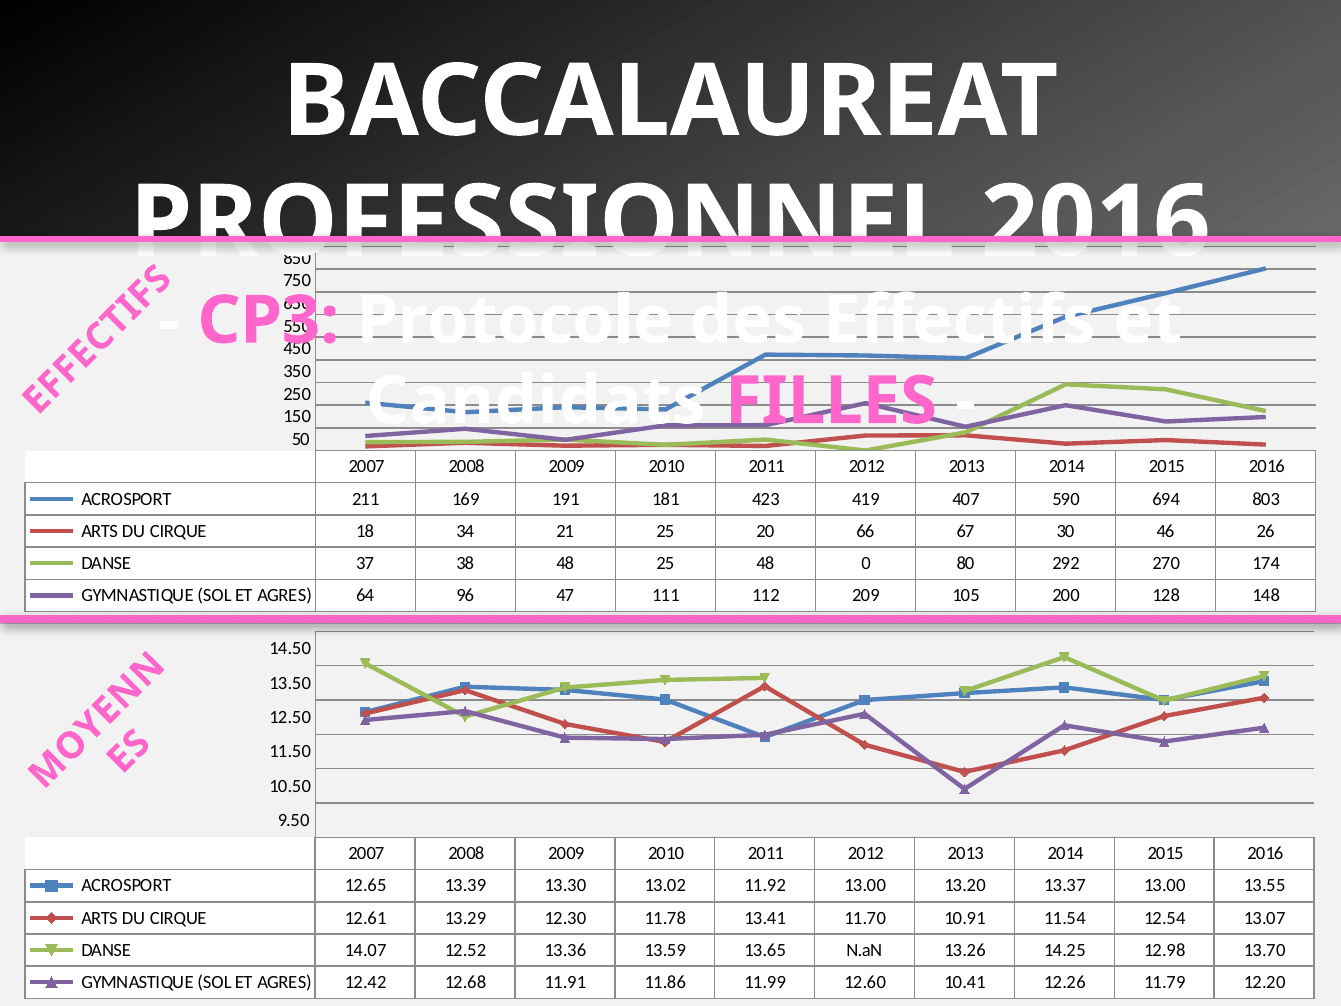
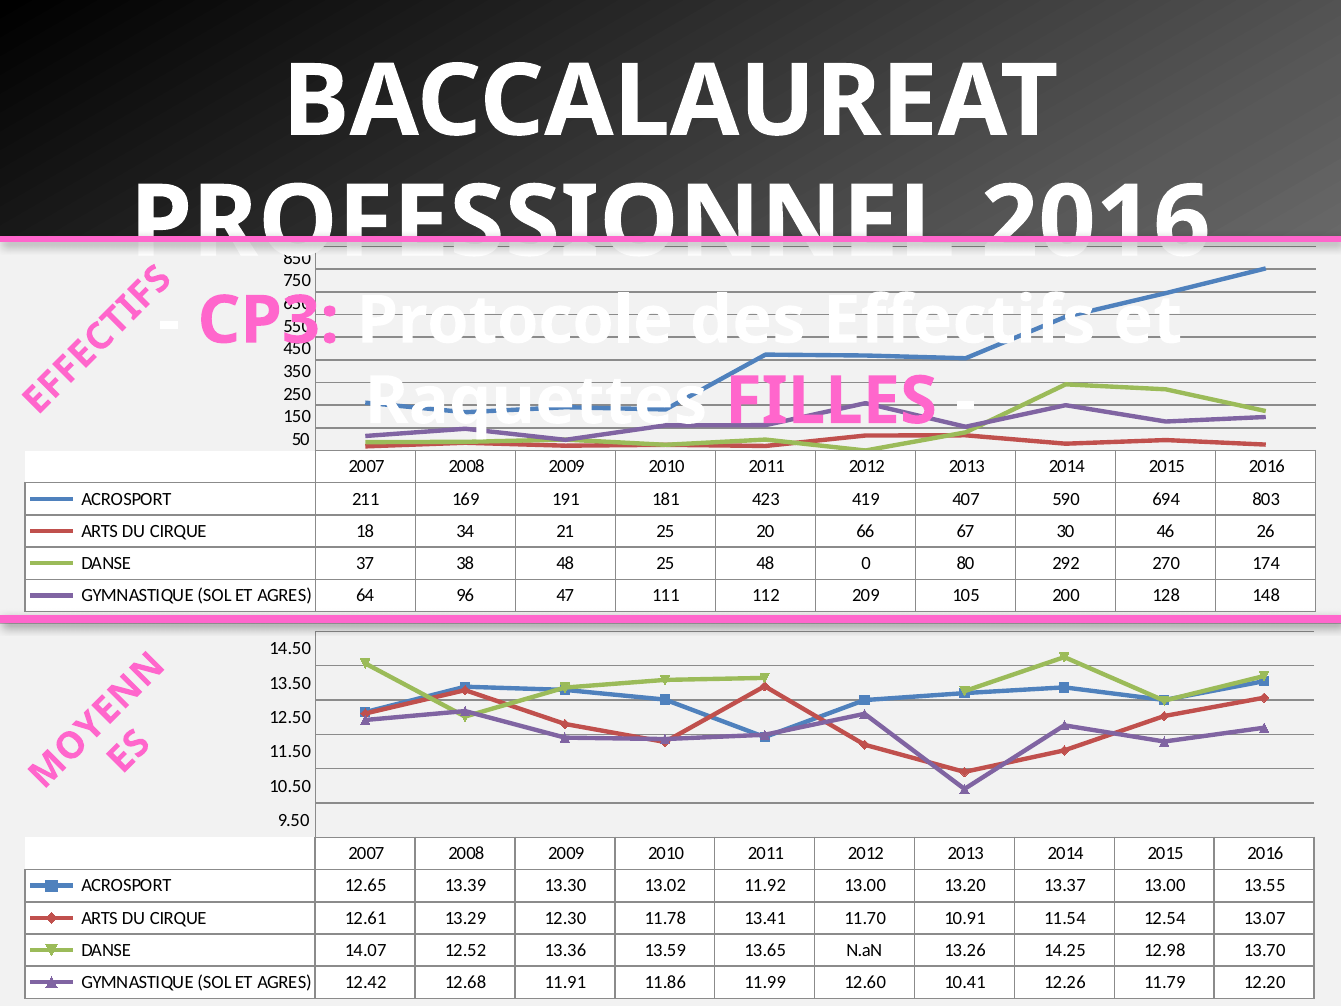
Candidats: Candidats -> Raquettes (536, 401)
